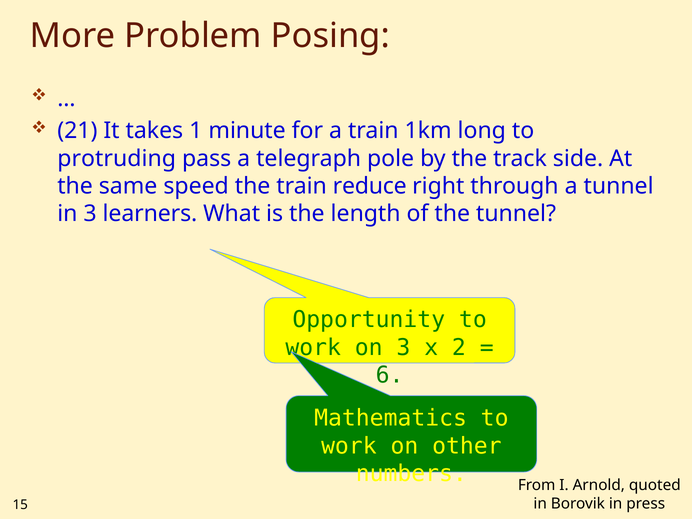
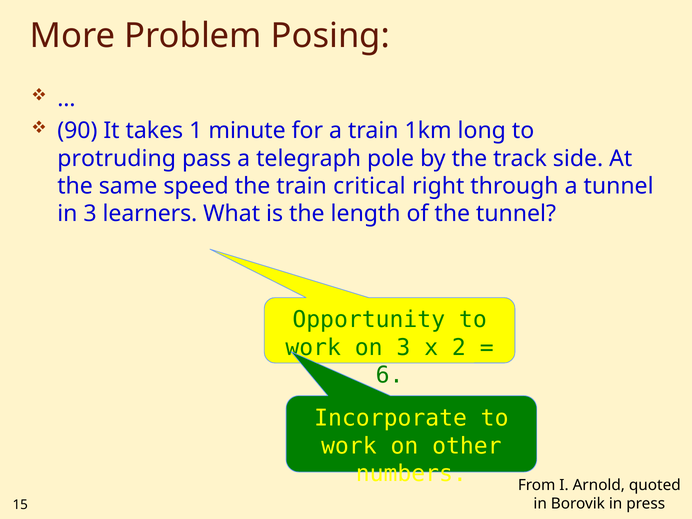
21: 21 -> 90 (77, 131)
reduce: reduce -> critical (369, 186)
Mathematics: Mathematics -> Incorporate (391, 418)
